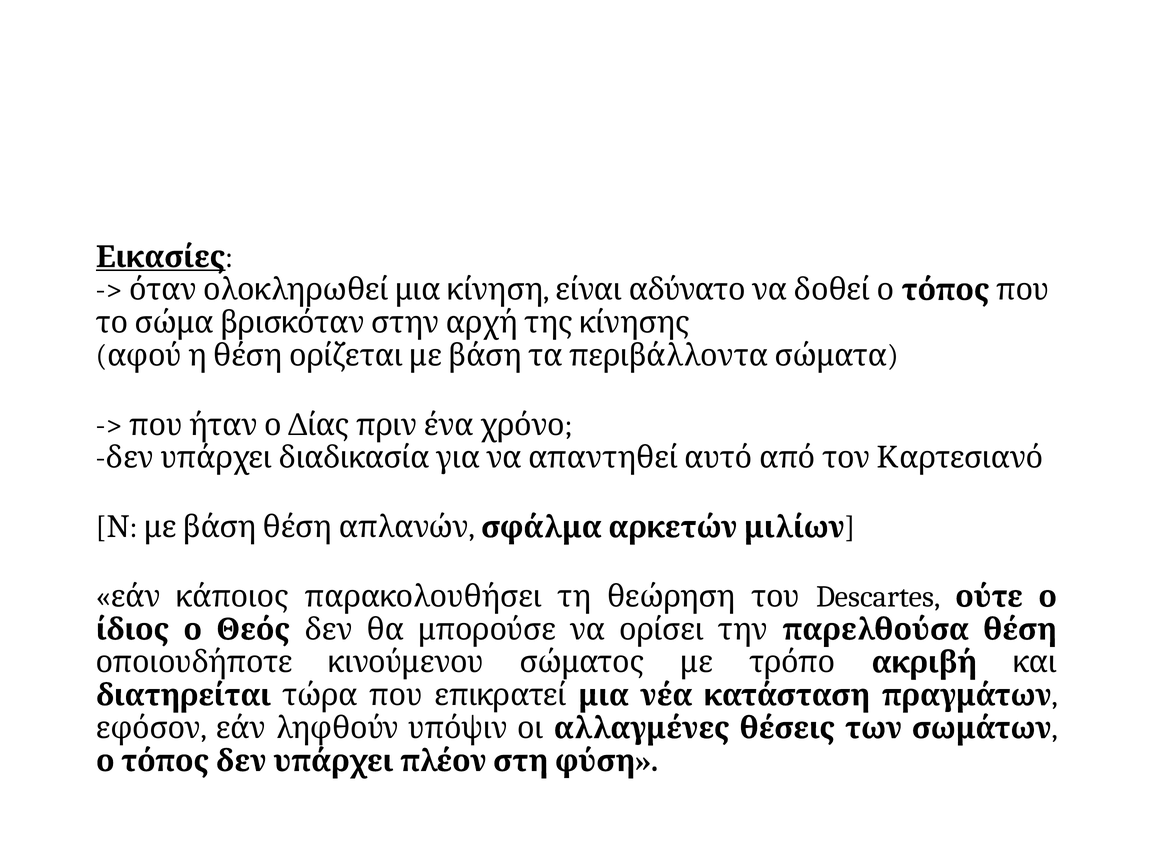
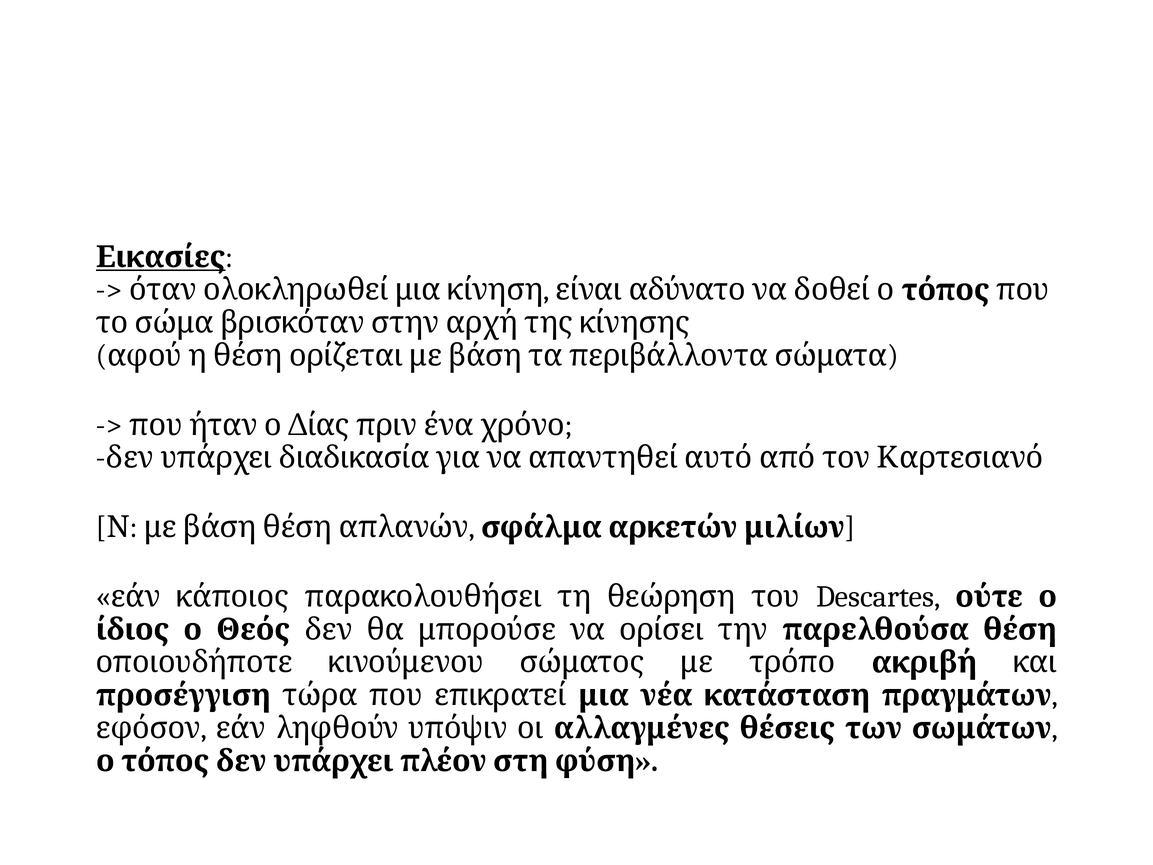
διατηρείται: διατηρείται -> προσέγγιση (183, 695)
